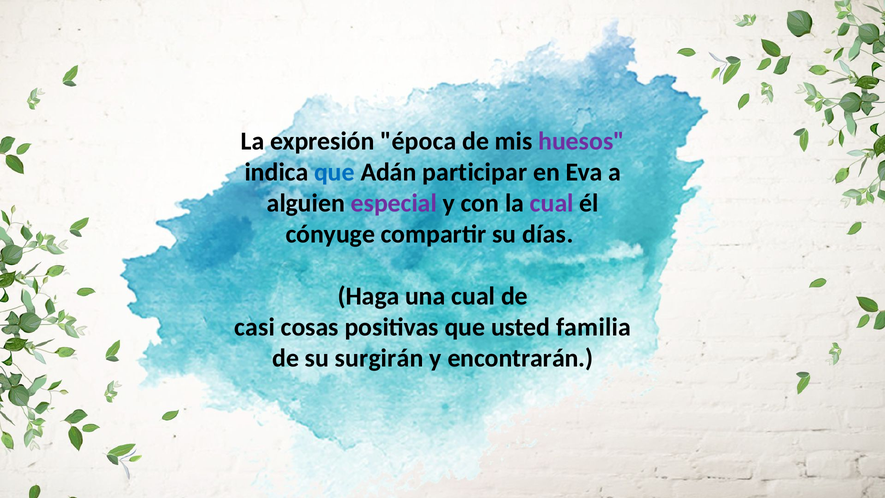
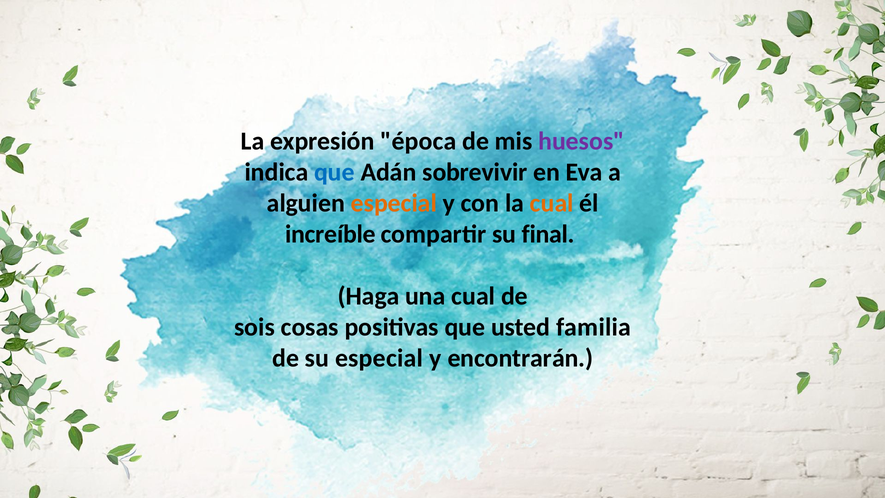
participar: participar -> sobrevivir (475, 172)
especial colour: purple -> orange (394, 203)
cual colour: purple -> orange (552, 203)
cónyuge: cónyuge -> increíble (330, 234)
días: días -> final (548, 234)
casi: casi -> sois (255, 327)
su surgirán: surgirán -> especial (379, 358)
